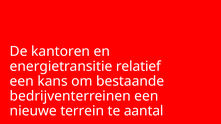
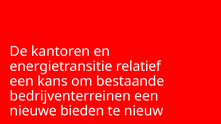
terrein: terrein -> bieden (82, 111)
aantal: aantal -> nieuw (144, 111)
